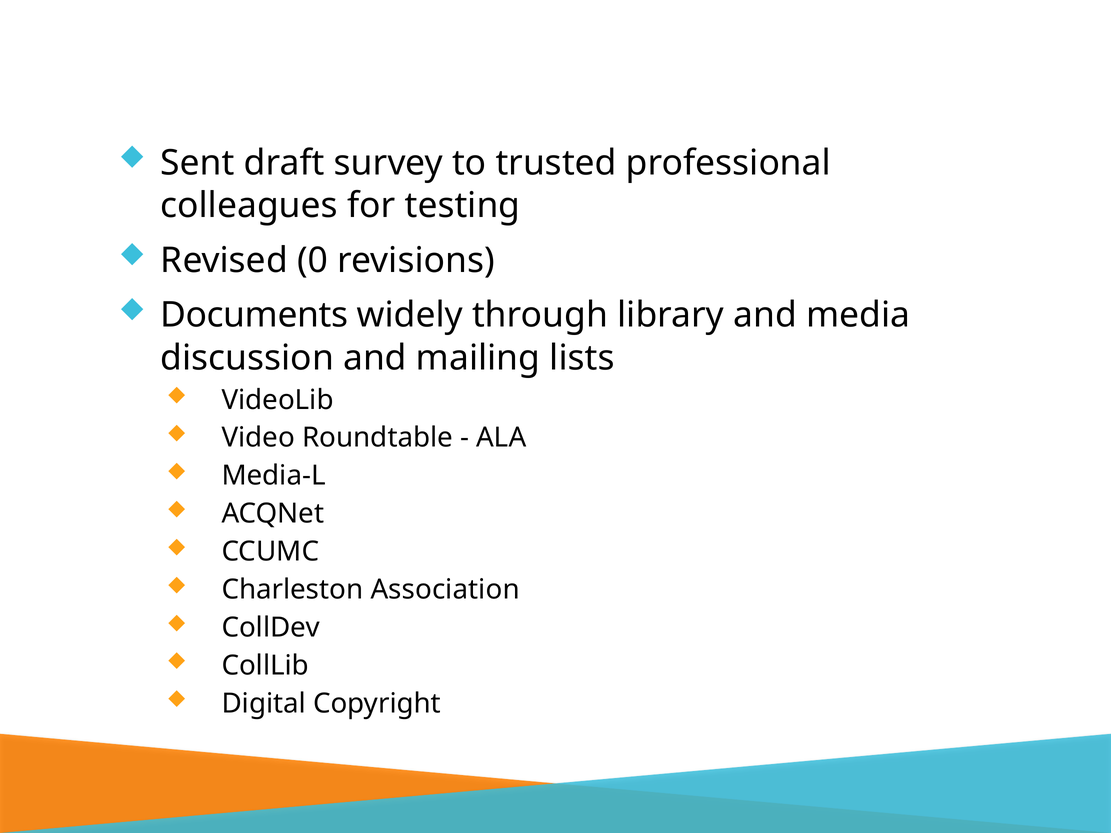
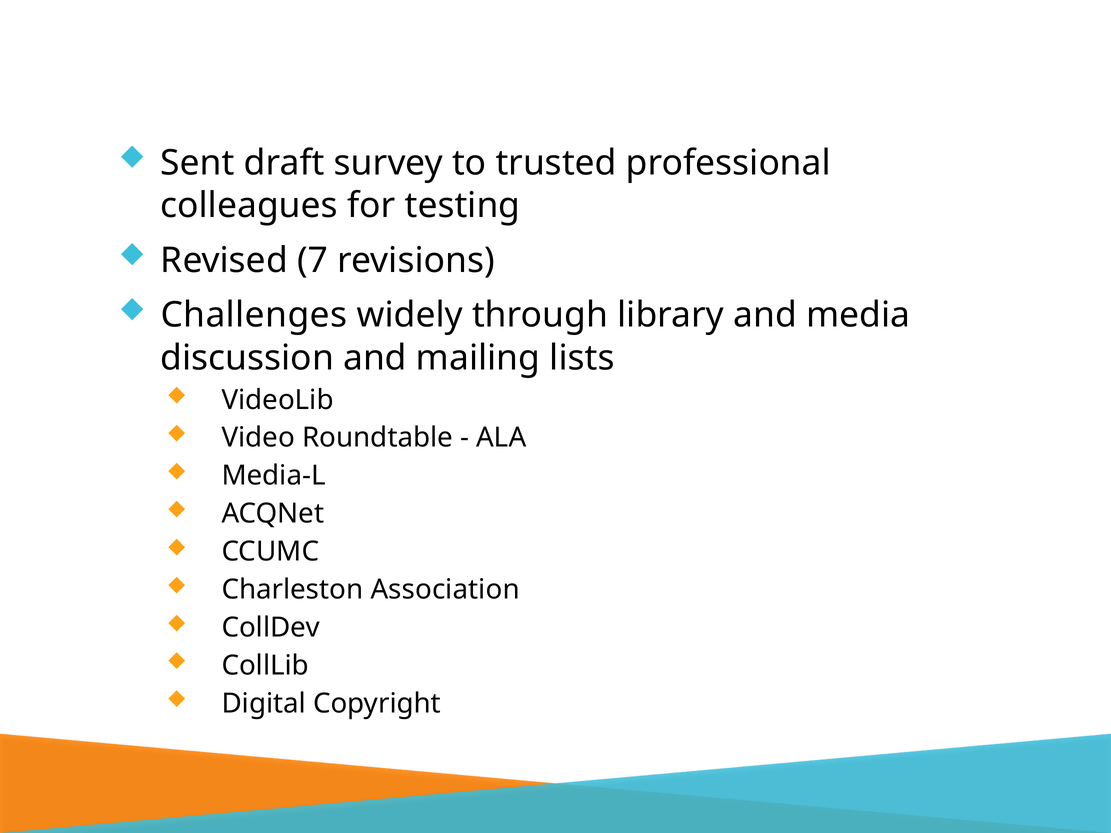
0: 0 -> 7 (313, 260)
Documents: Documents -> Challenges (254, 315)
